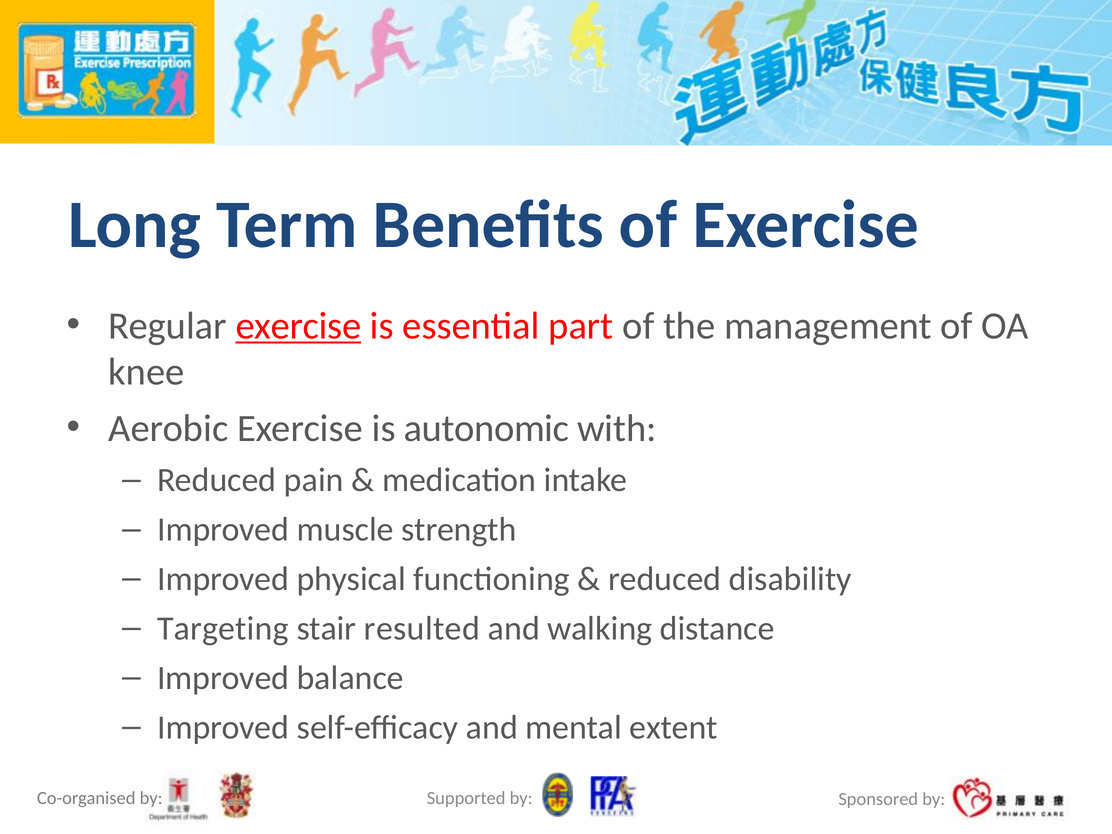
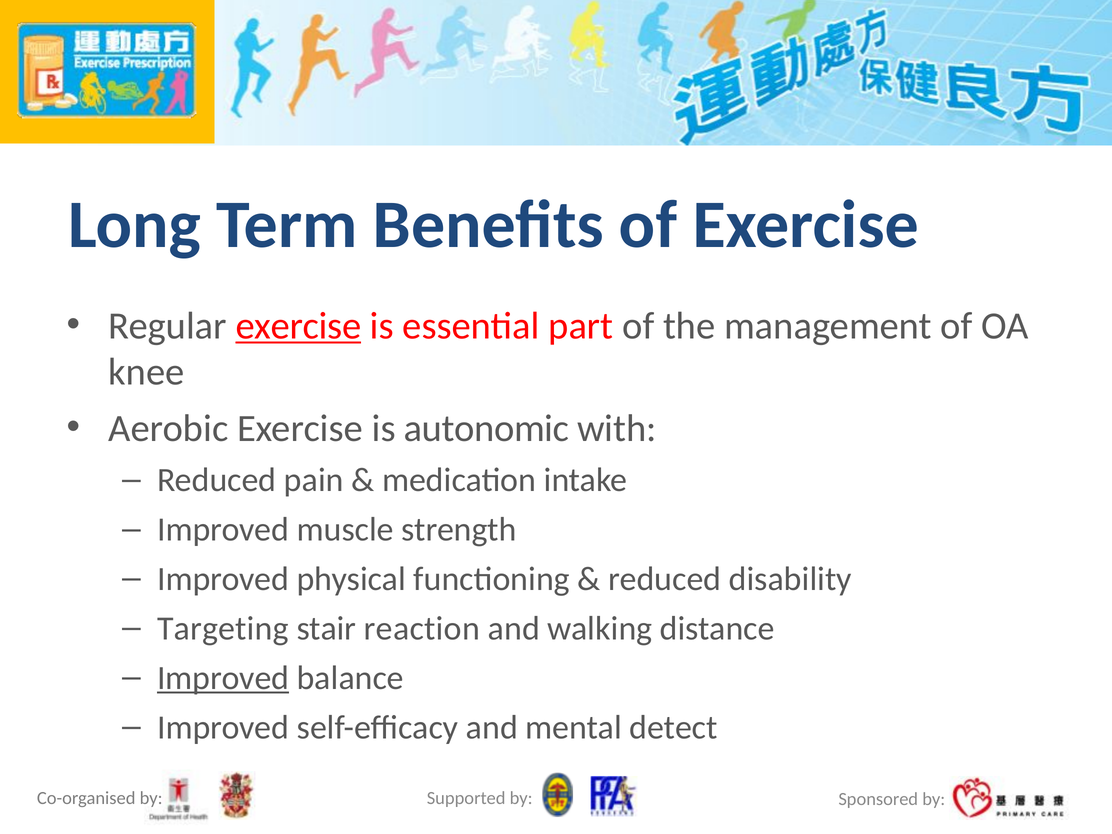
resulted: resulted -> reaction (422, 629)
Improved underline: none -> present (223, 678)
extent: extent -> detect (673, 727)
